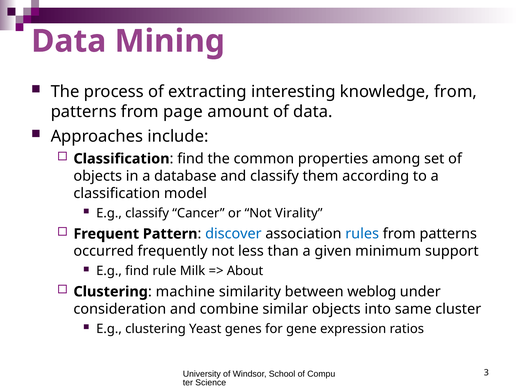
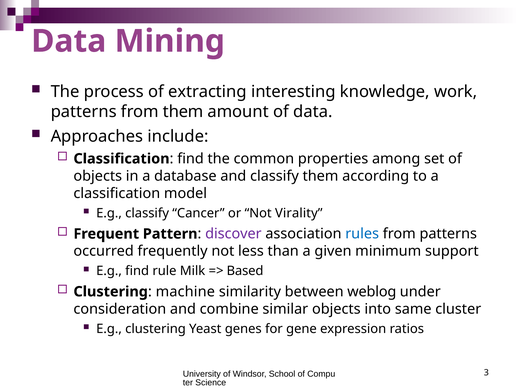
knowledge from: from -> work (456, 92)
from page: page -> them (183, 112)
discover colour: blue -> purple (233, 234)
About: About -> Based (245, 271)
